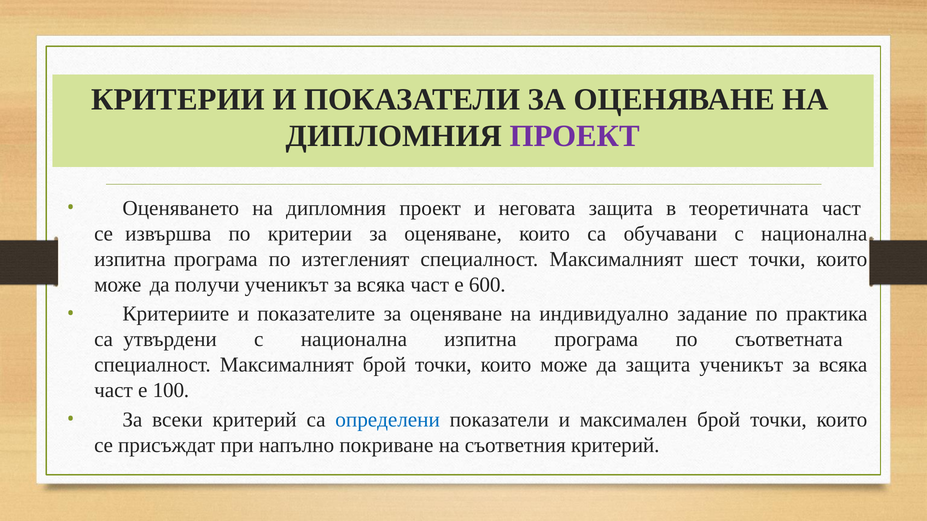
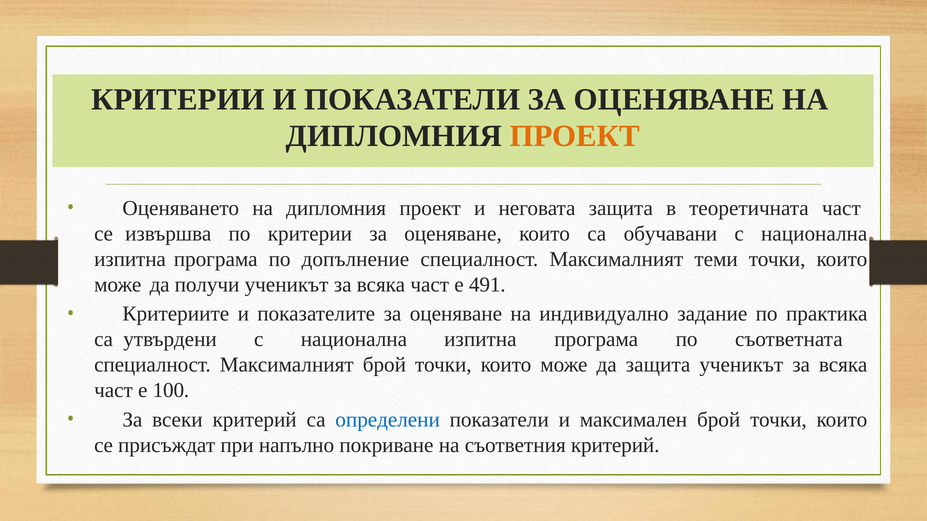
ПРОЕКТ colour: purple -> orange (575, 136)
изтегленият: изтегленият -> допълнение (355, 259)
шест: шест -> теми (716, 259)
600: 600 -> 491 (487, 285)
